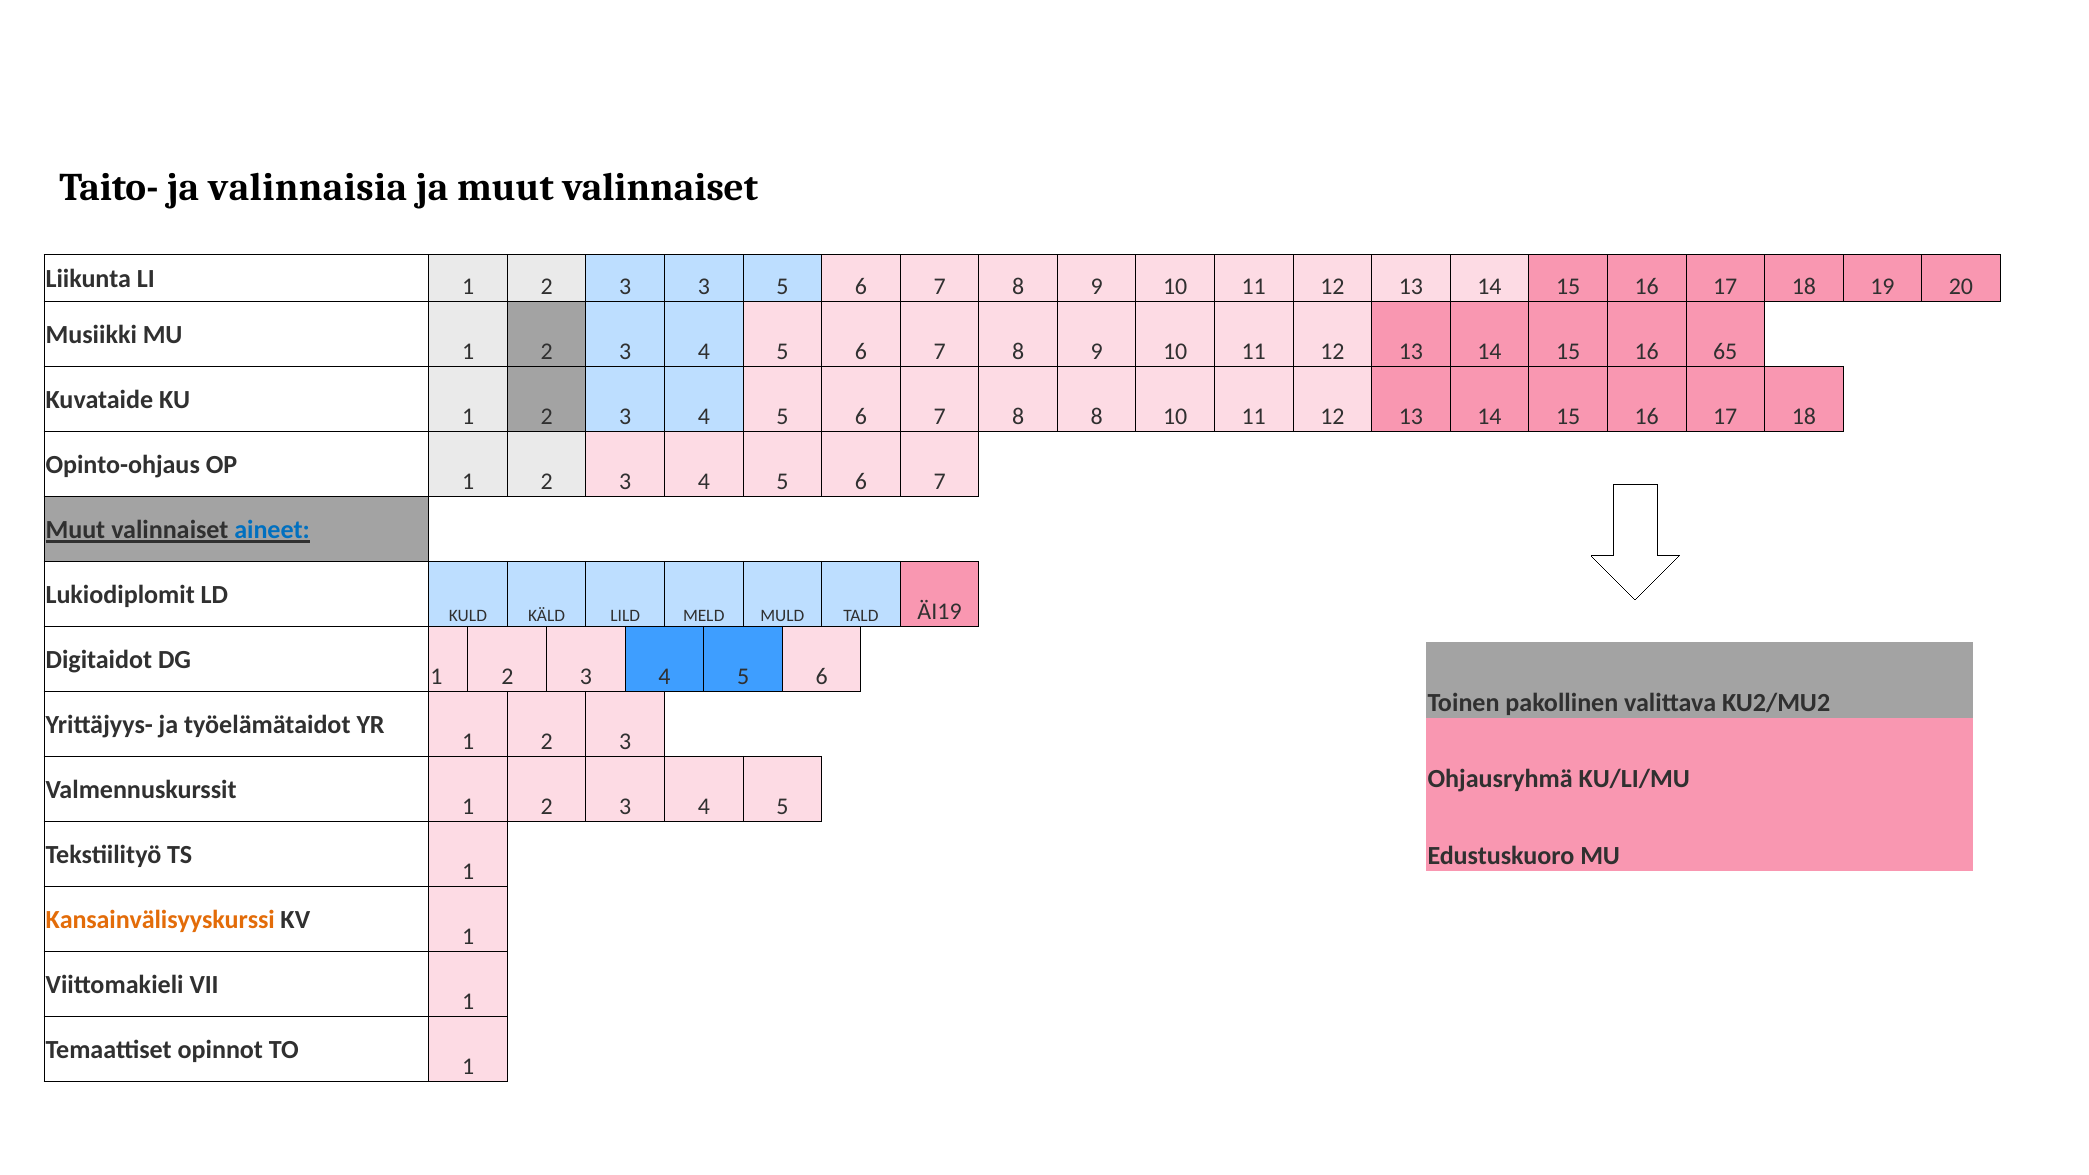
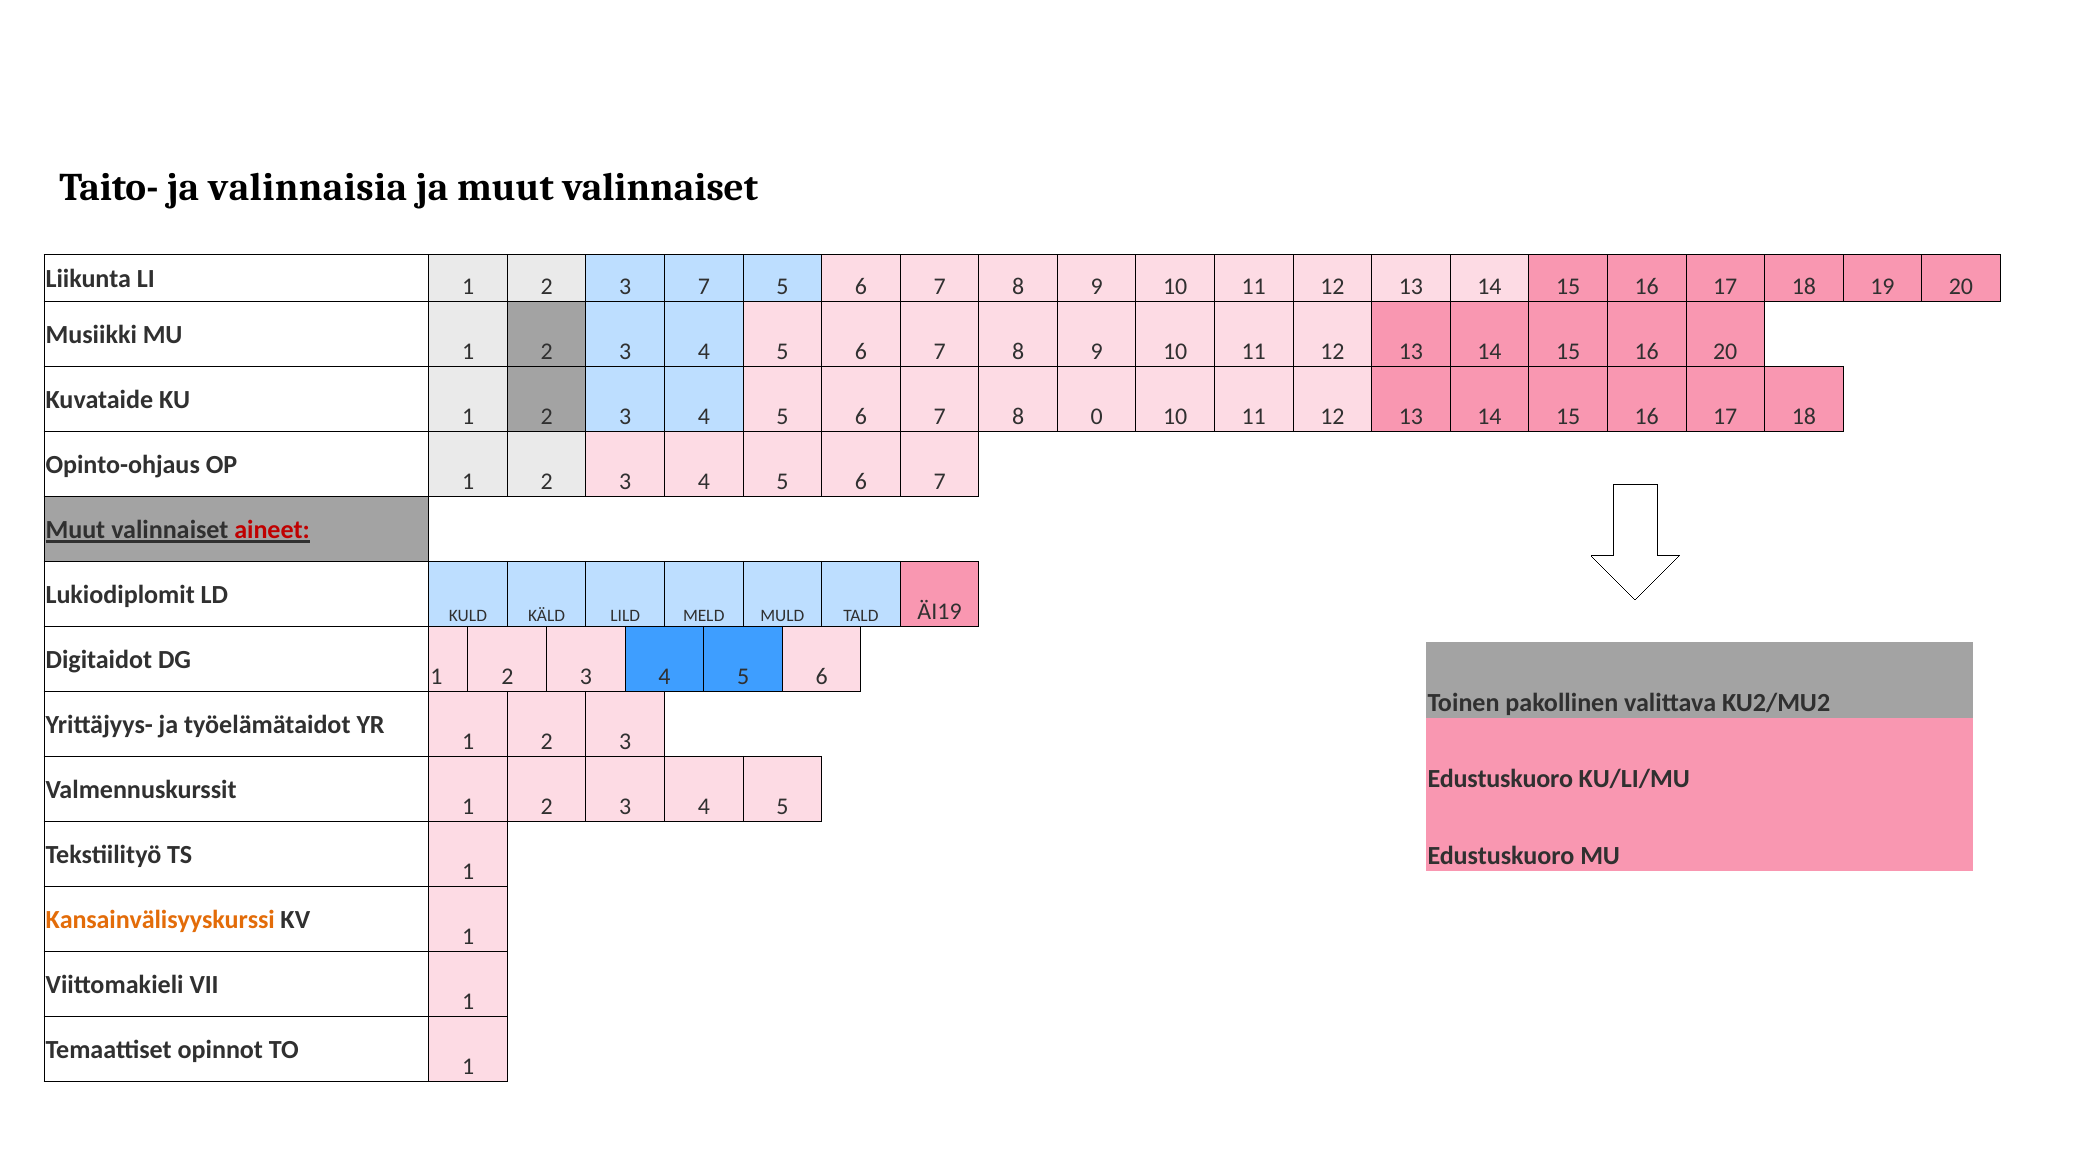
3 3: 3 -> 7 (704, 287)
16 65: 65 -> 20 (1725, 352)
8 8: 8 -> 0 (1097, 417)
aineet colour: blue -> red (272, 530)
Ohjausryhmä: Ohjausryhmä -> Edustuskuoro (1500, 779)
